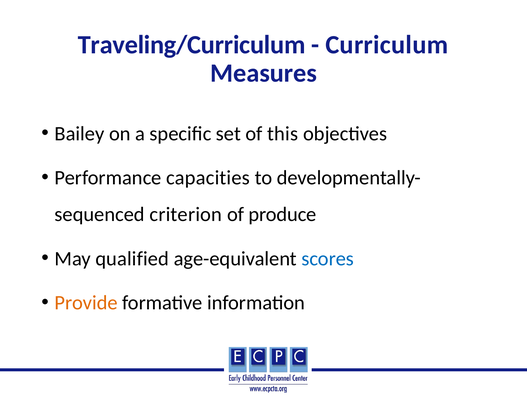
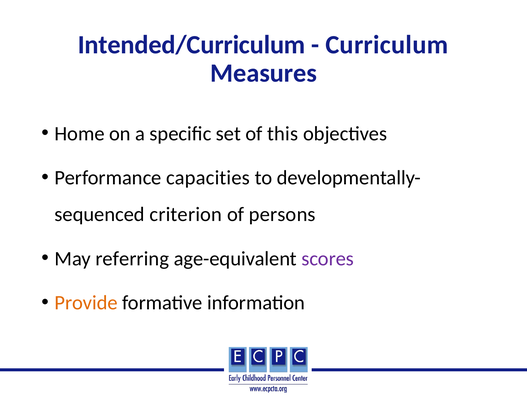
Traveling/Curriculum: Traveling/Curriculum -> Intended/Curriculum (192, 45)
Bailey: Bailey -> Home (80, 134)
produce: produce -> persons (282, 215)
qualified: qualified -> referring (132, 259)
scores colour: blue -> purple (328, 259)
